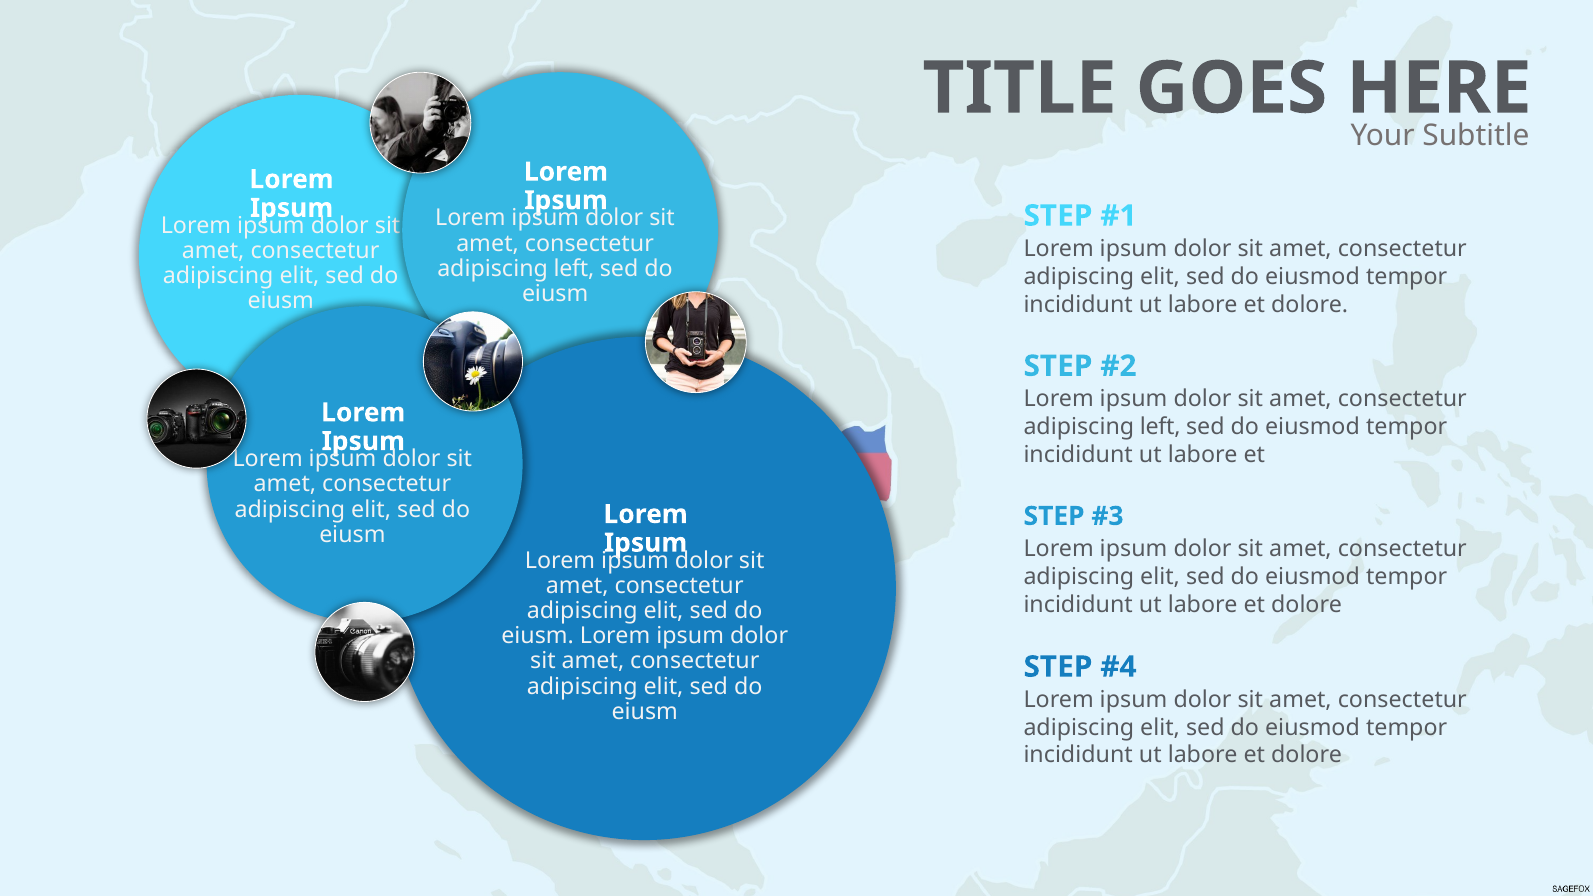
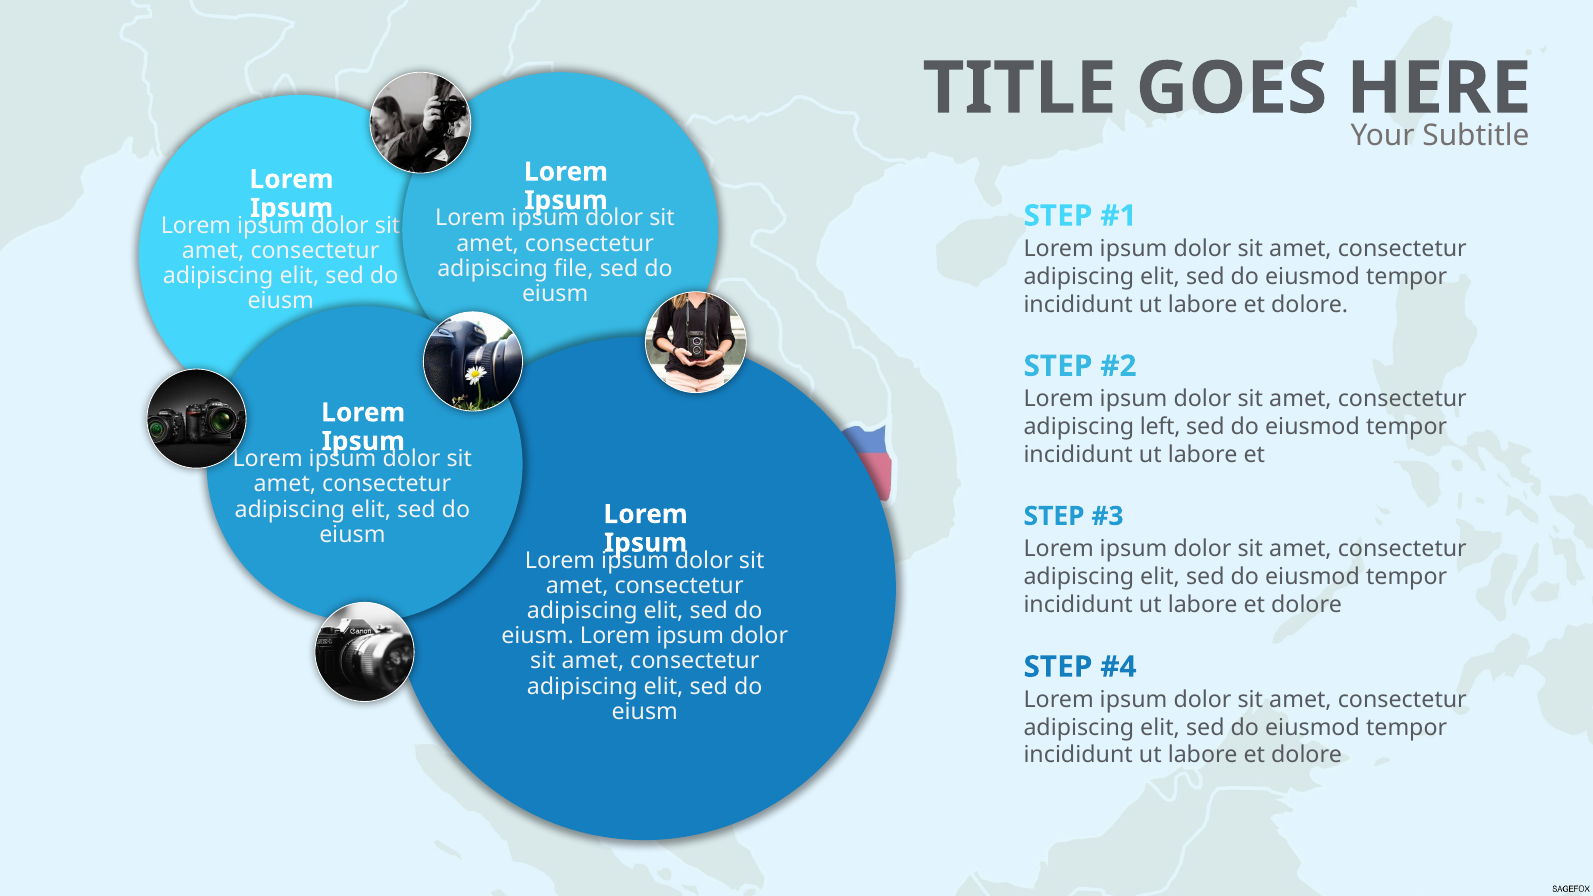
left: left -> file (574, 269)
